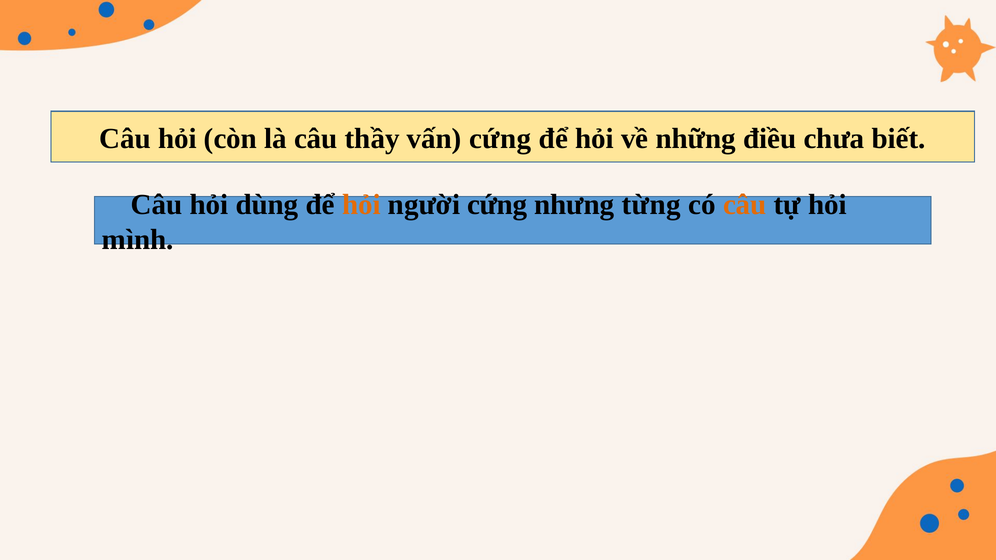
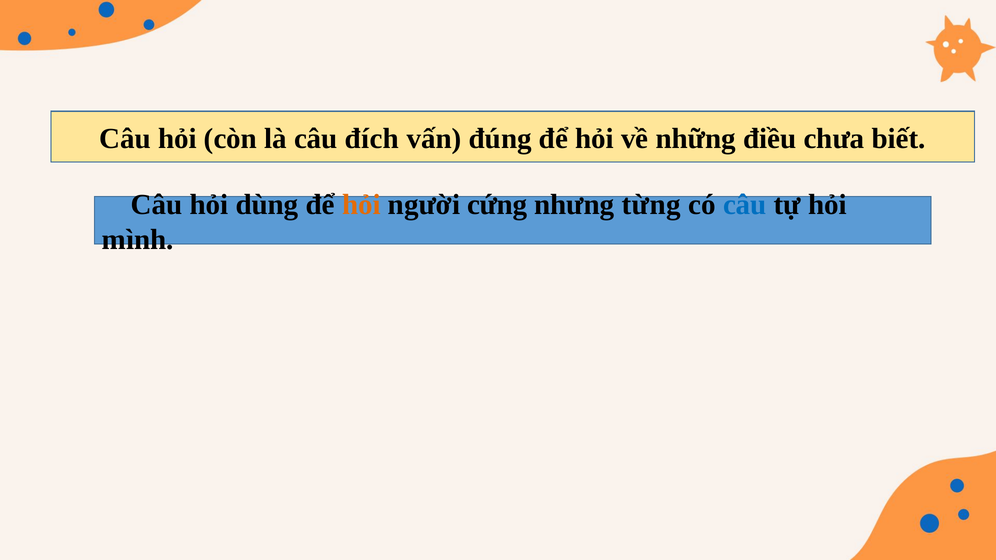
thầy: thầy -> đích (372, 139)
vấn cứng: cứng -> đúng (500, 139)
câu colour: orange -> blue (745, 205)
